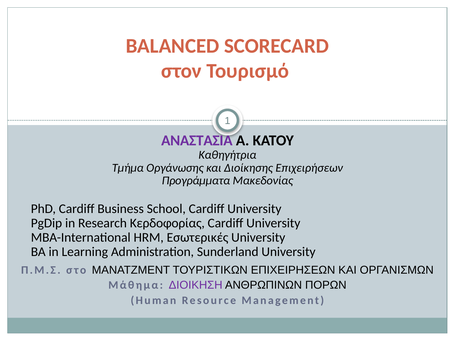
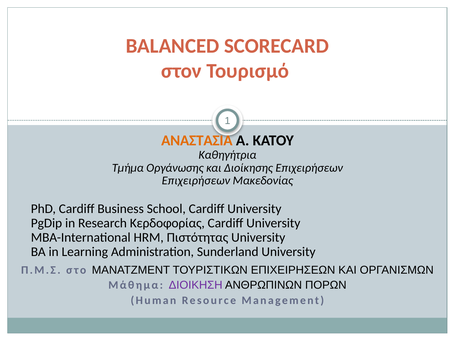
ΑΝΑΣΤΑΣΙΑ colour: purple -> orange (197, 141)
Προγράμματα: Προγράμματα -> Επιχειρήσεων (196, 181)
Εσωτερικές: Εσωτερικές -> Πιστότητας (197, 238)
